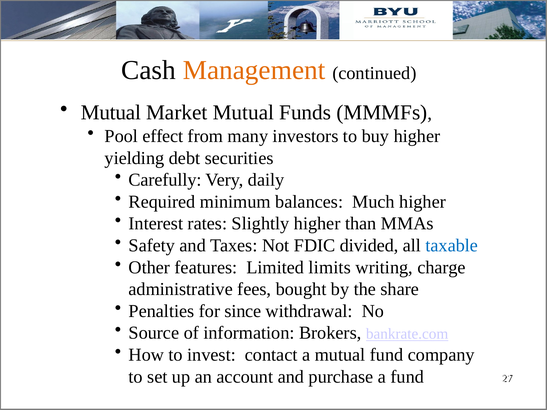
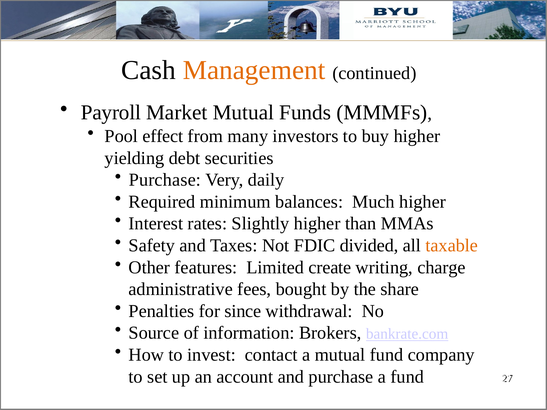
Mutual: Mutual -> Payroll (111, 113)
Carefully: Carefully -> Purchase (165, 180)
taxable colour: blue -> orange (452, 246)
limits: limits -> create (330, 268)
